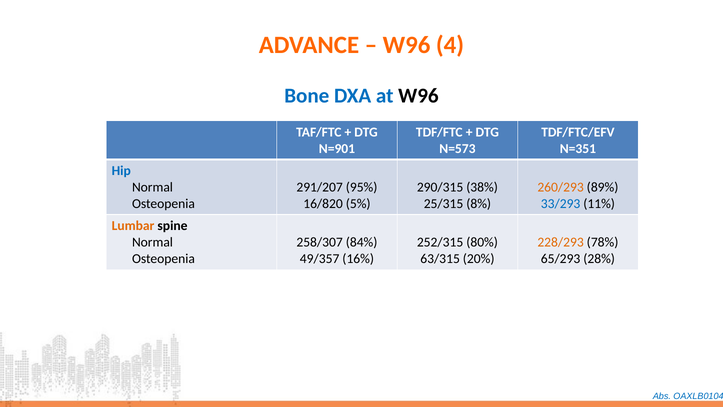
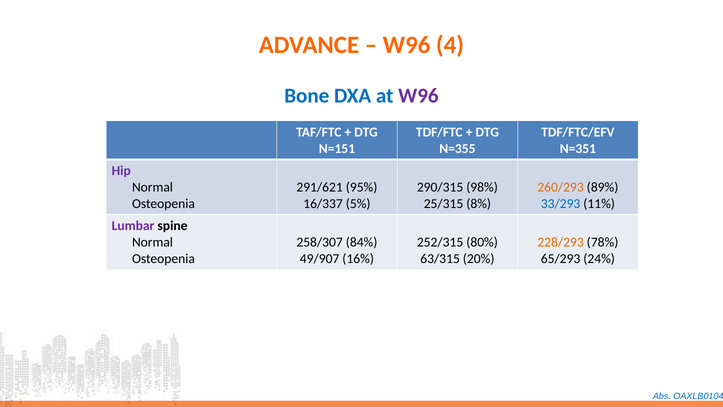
W96 colour: black -> purple (418, 96)
N=901: N=901 -> N=151 (337, 148)
N=573: N=573 -> N=355 (457, 148)
Hip colour: blue -> purple (121, 170)
291/207: 291/207 -> 291/621 (320, 187)
38%: 38% -> 98% (482, 187)
16/820: 16/820 -> 16/337 (323, 204)
Lumbar colour: orange -> purple (133, 226)
49/357: 49/357 -> 49/907 (320, 259)
28%: 28% -> 24% (599, 259)
